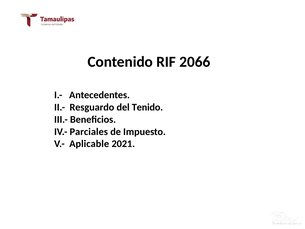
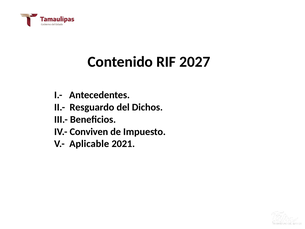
2066: 2066 -> 2027 (195, 62)
Tenido: Tenido -> Dichos (147, 107)
Parciales: Parciales -> Conviven (89, 132)
